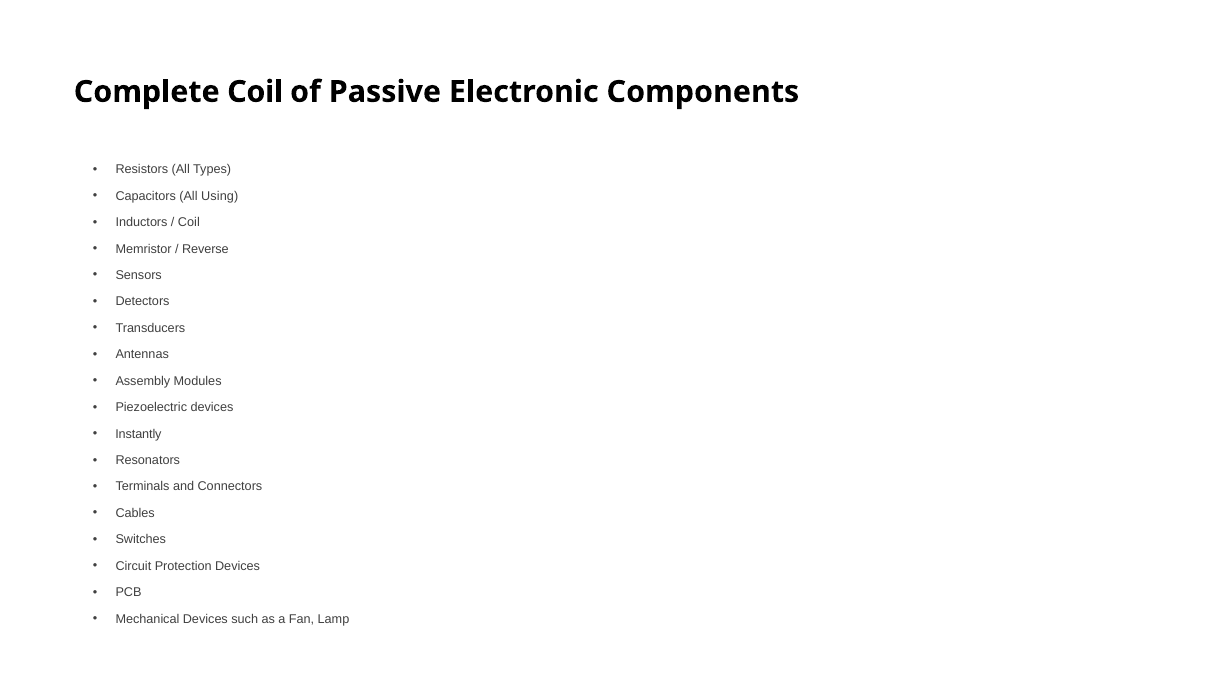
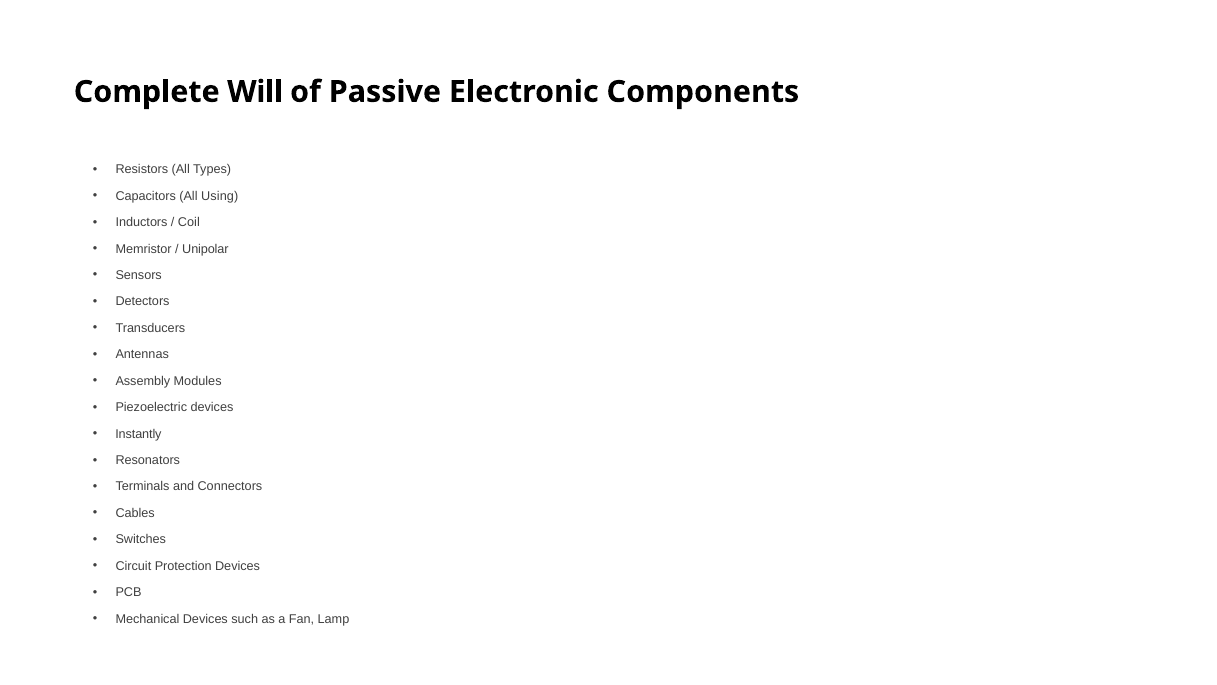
Complete Coil: Coil -> Will (255, 92)
Reverse: Reverse -> Unipolar (205, 249)
